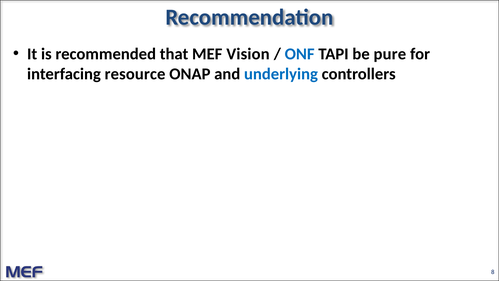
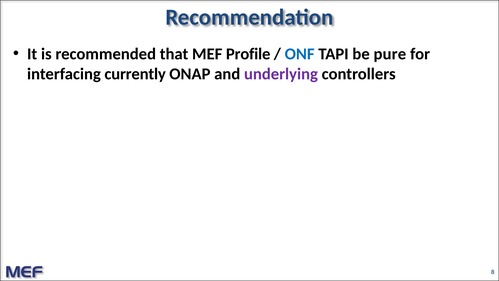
Vision: Vision -> Profile (248, 54)
resource: resource -> currently (135, 74)
underlying colour: blue -> purple (281, 74)
